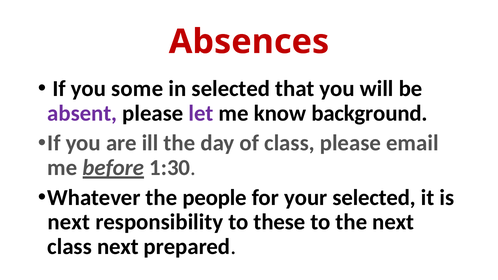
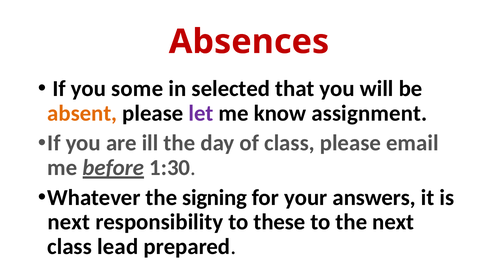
absent colour: purple -> orange (82, 113)
background: background -> assignment (369, 113)
people: people -> signing (215, 198)
your selected: selected -> answers (374, 198)
class next: next -> lead (118, 247)
